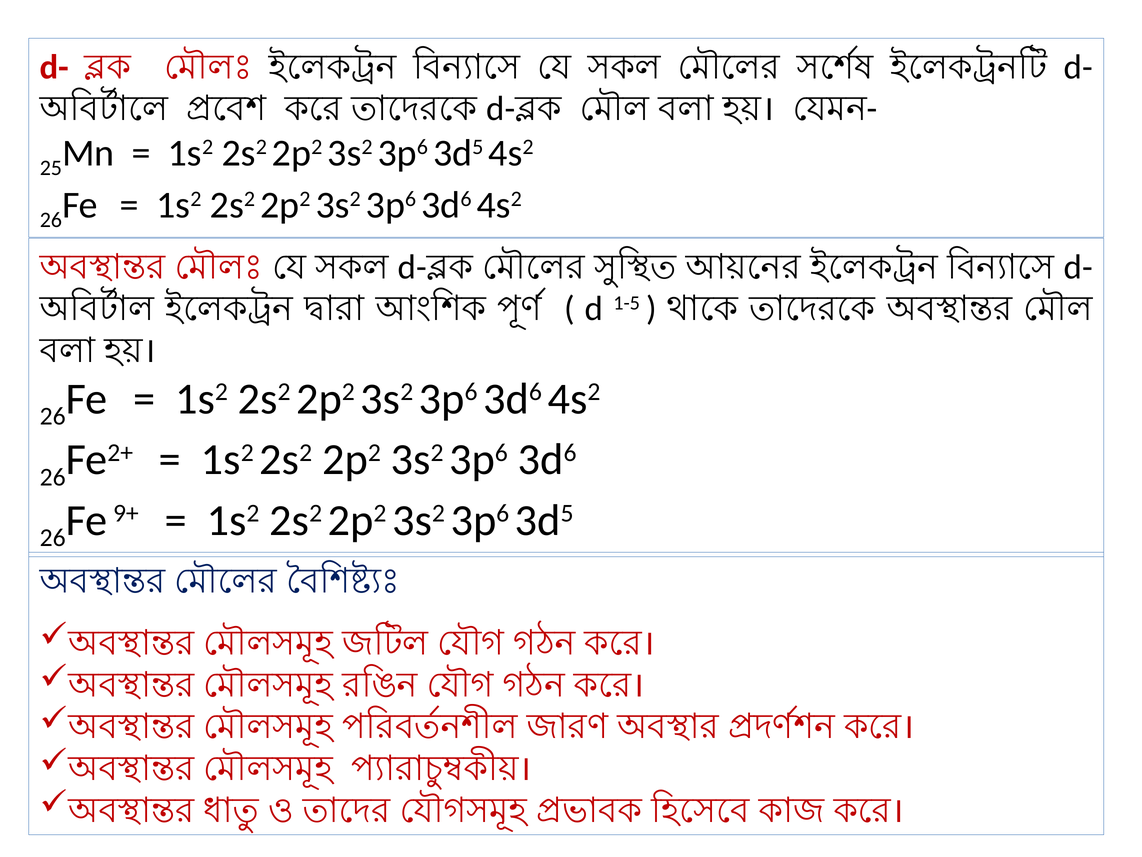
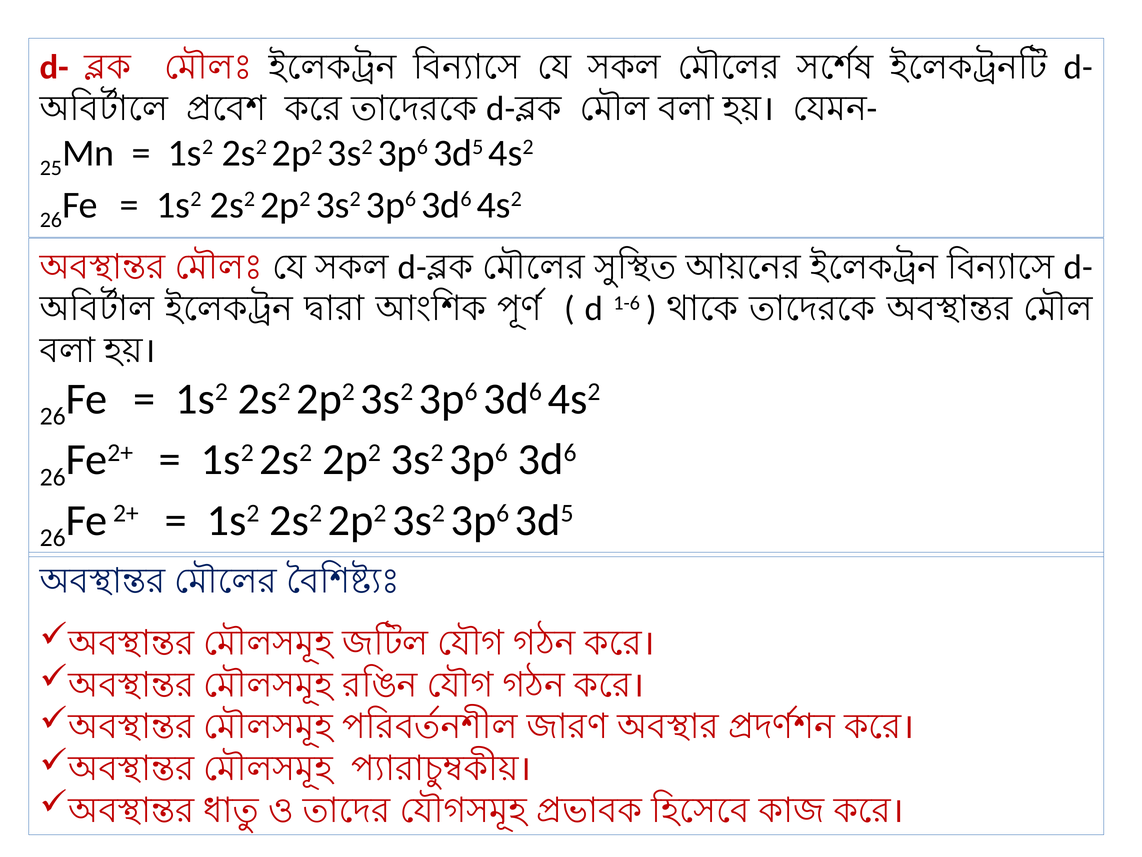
1-5: 1-5 -> 1-6 (627, 303)
9+: 9+ -> 2+ (126, 513)
